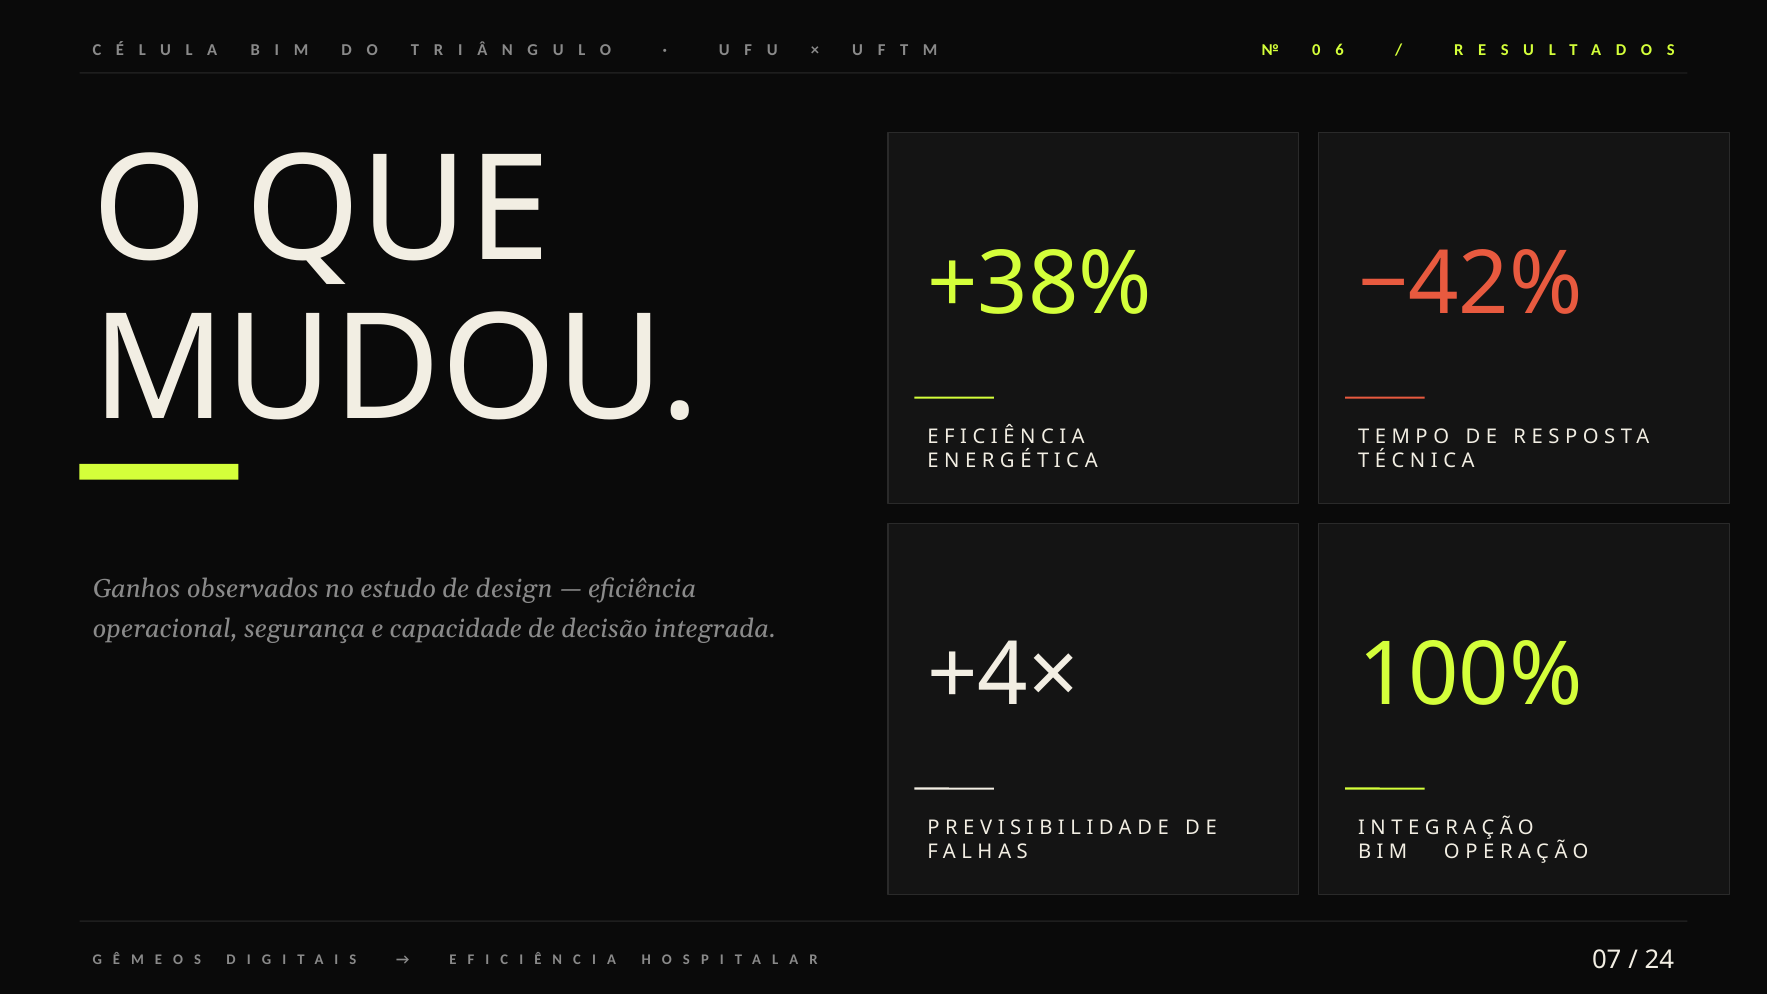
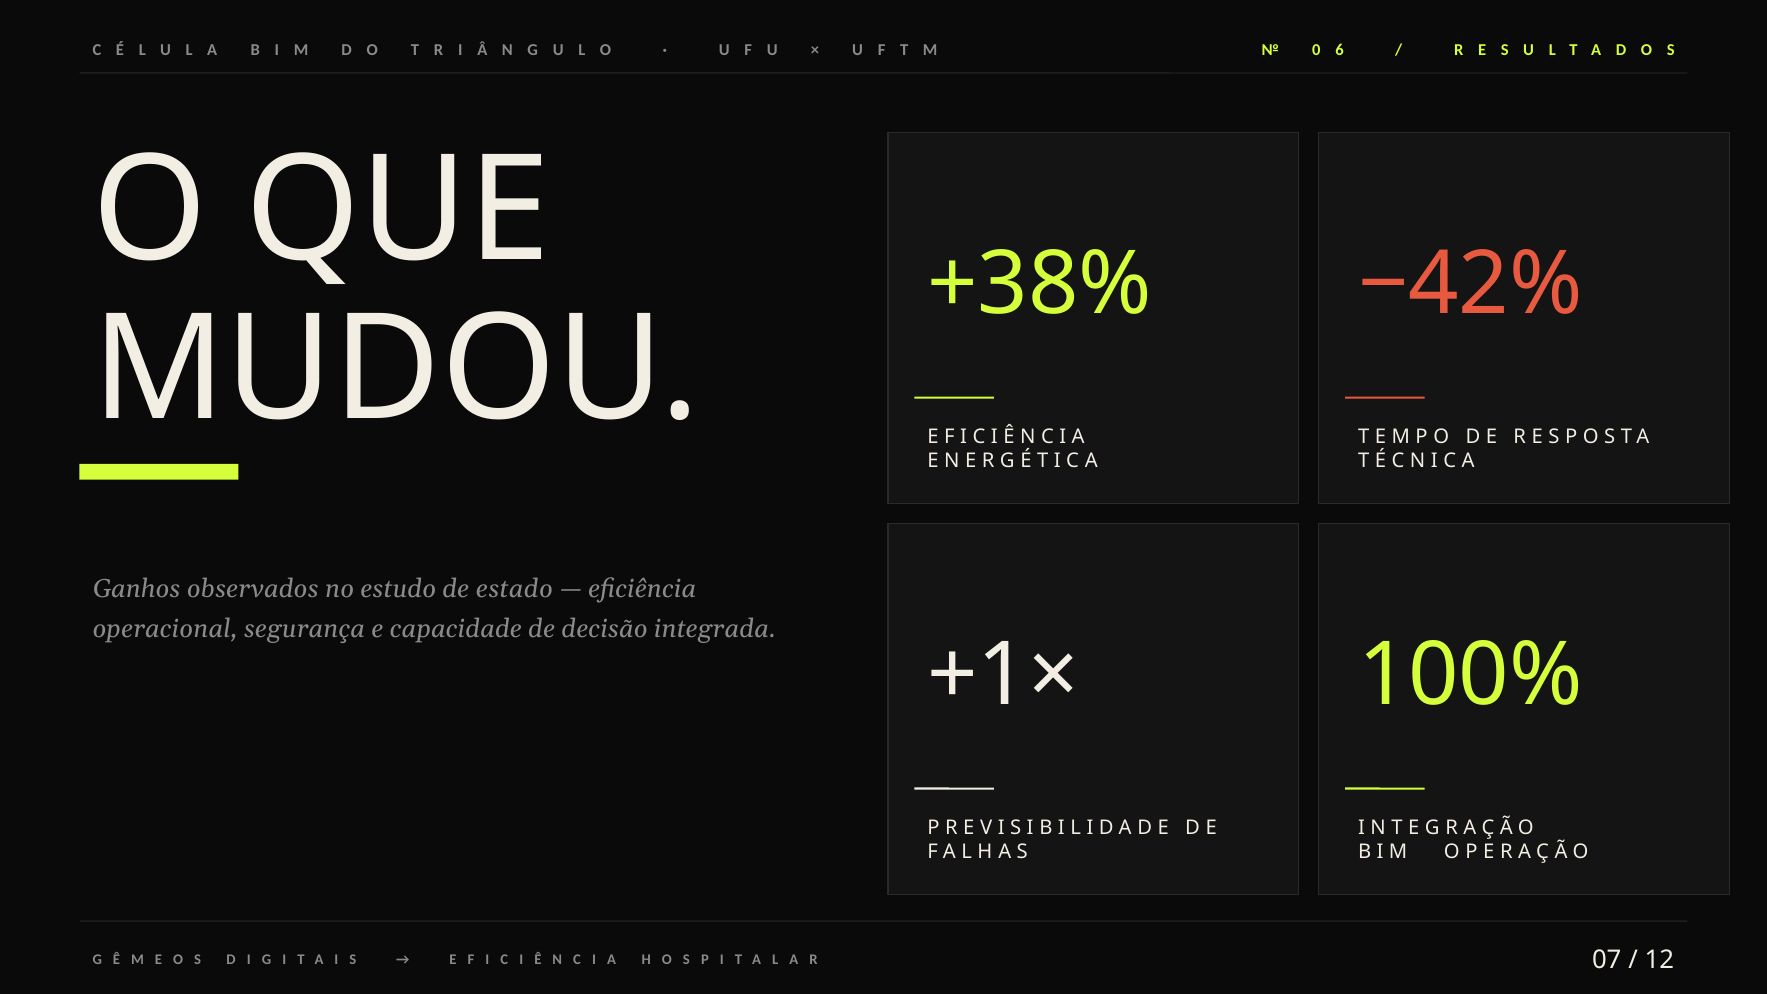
design: design -> estado (514, 589)
+4×: +4× -> +1× (1003, 675)
24: 24 -> 12 (1659, 960)
